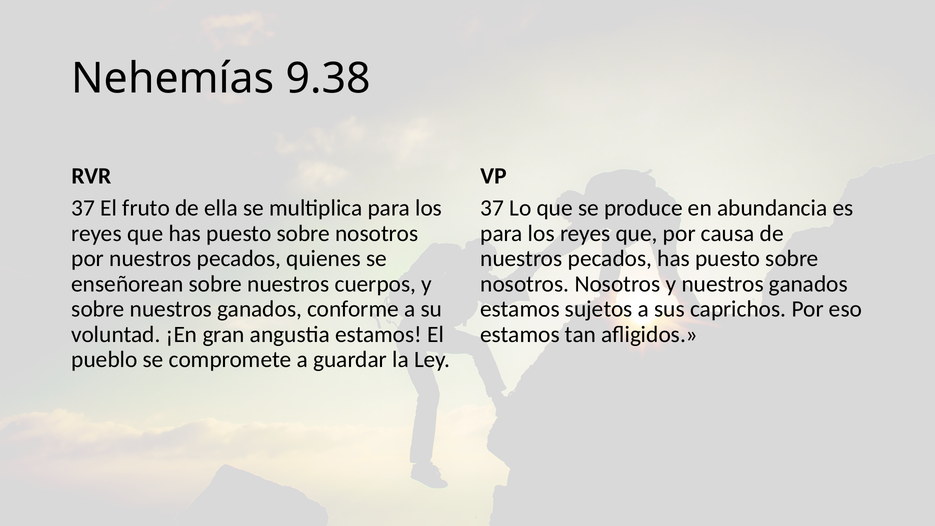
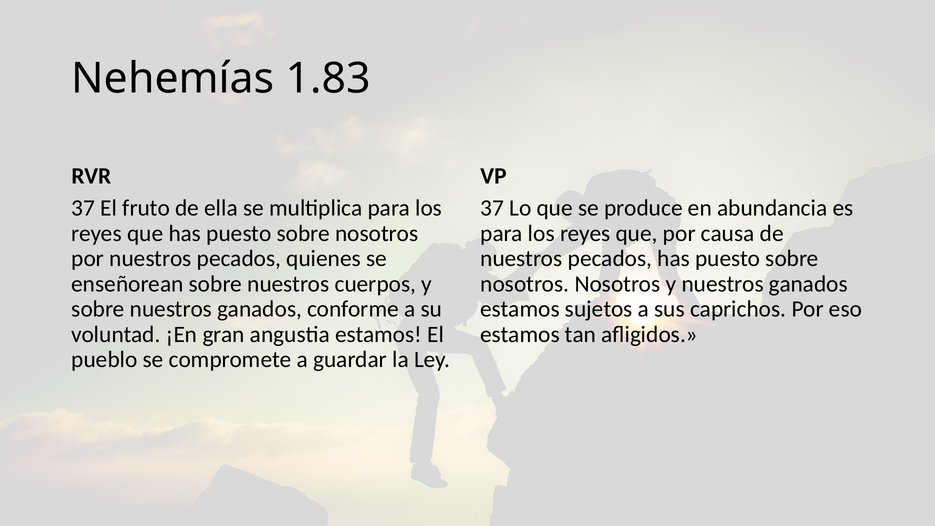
9.38: 9.38 -> 1.83 (328, 79)
